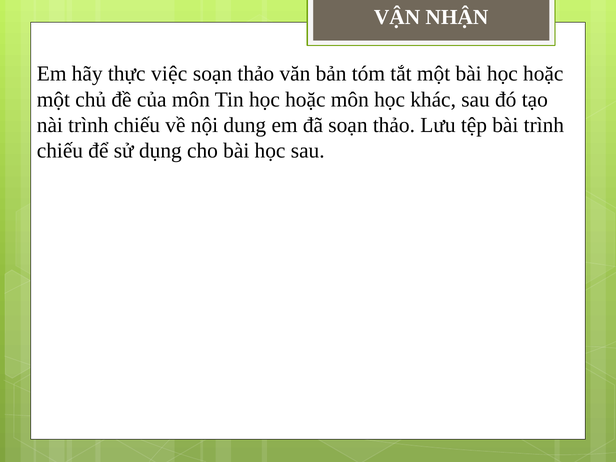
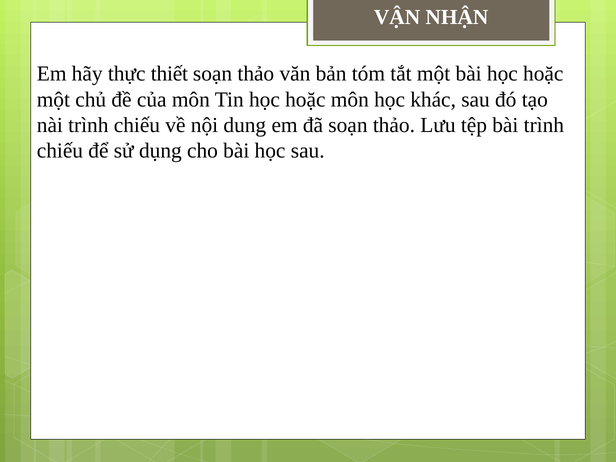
việc: việc -> thiết (169, 74)
